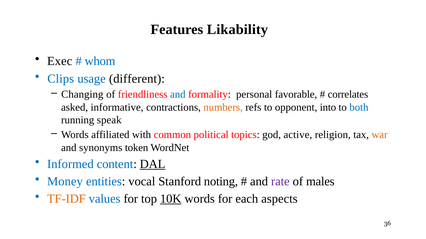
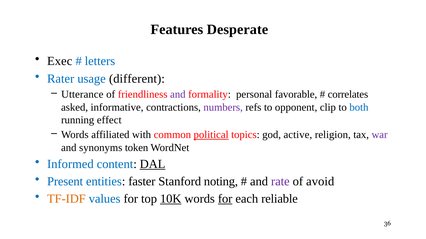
Likability: Likability -> Desperate (237, 30)
whom: whom -> letters (100, 61)
Clips: Clips -> Rater (61, 79)
Changing: Changing -> Utterance (82, 95)
and colour: blue -> purple (178, 95)
numbers colour: orange -> purple (223, 107)
into: into -> clip (328, 107)
speak: speak -> effect (109, 120)
political underline: none -> present (211, 135)
war colour: orange -> purple (380, 135)
Money: Money -> Present (65, 182)
vocal: vocal -> faster (142, 182)
males: males -> avoid (320, 182)
for underline: none -> present (225, 199)
aspects: aspects -> reliable (280, 199)
